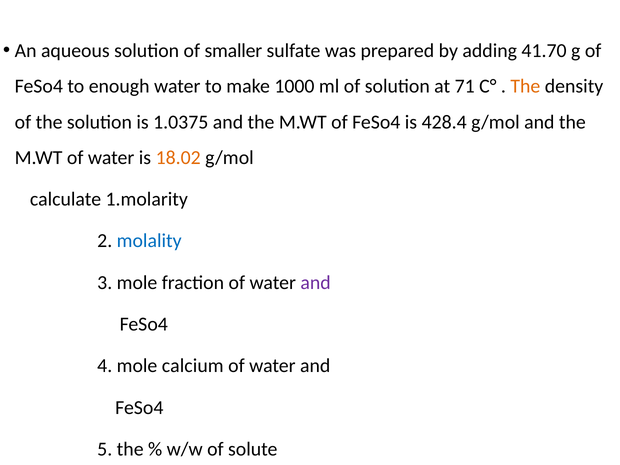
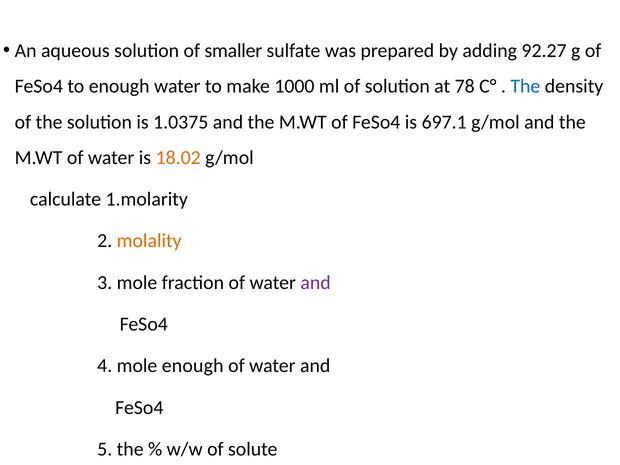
41.70: 41.70 -> 92.27 (544, 51)
71: 71 -> 78 (465, 86)
The colour: orange -> blue (525, 86)
428.4: 428.4 -> 697.1 (444, 122)
molality colour: blue -> orange (149, 241)
mole calcium: calcium -> enough (193, 366)
